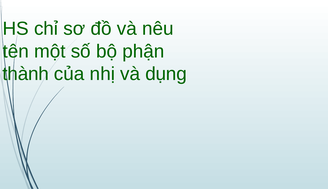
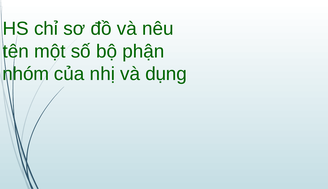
thành: thành -> nhóm (26, 74)
